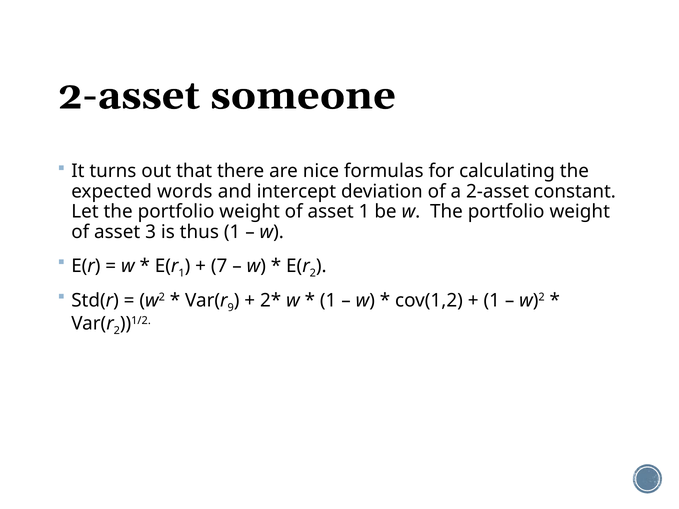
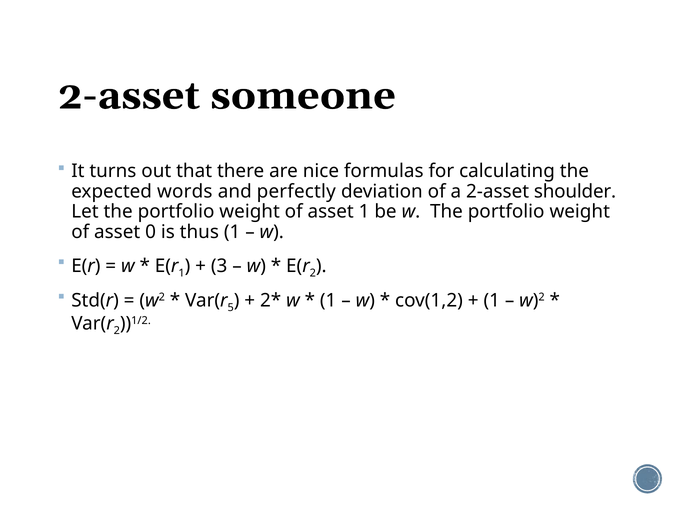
intercept: intercept -> perfectly (296, 191)
constant: constant -> shoulder (575, 191)
3: 3 -> 0 (151, 232)
7: 7 -> 3 (219, 266)
9: 9 -> 5 (231, 308)
